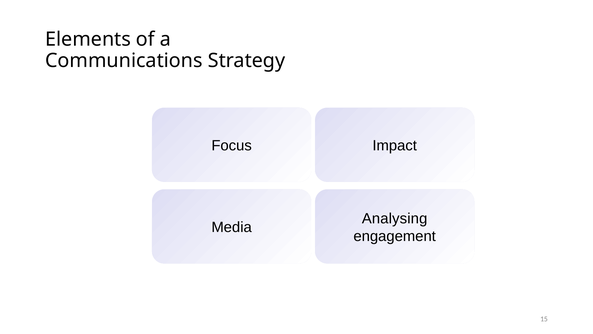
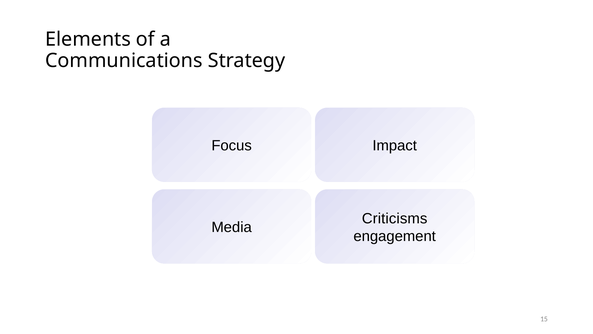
Analysing: Analysing -> Criticisms (395, 218)
